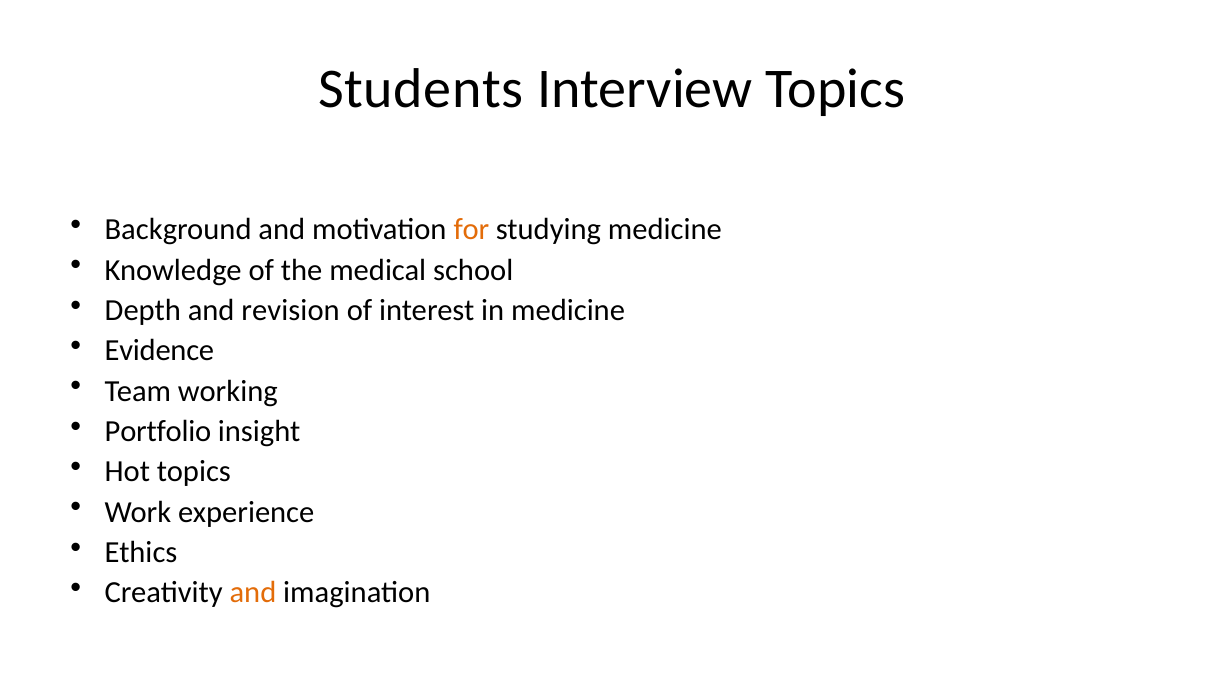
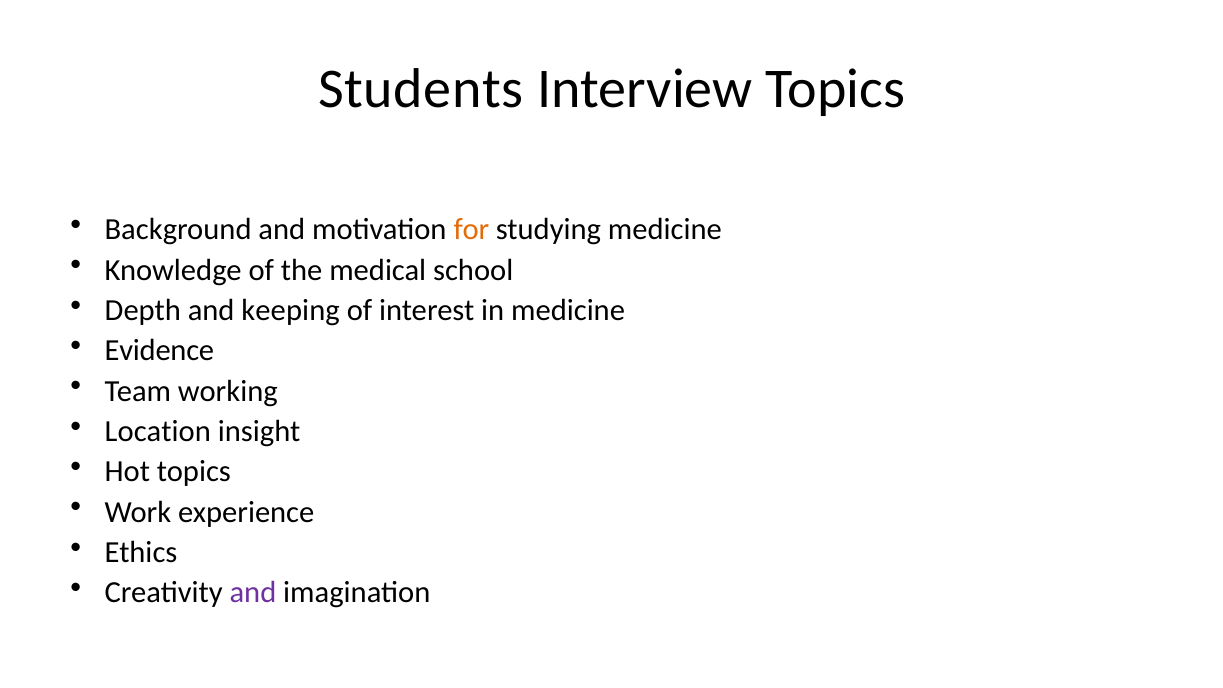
revision: revision -> keeping (291, 310)
Portfolio: Portfolio -> Location (158, 431)
and colour: orange -> purple (253, 593)
